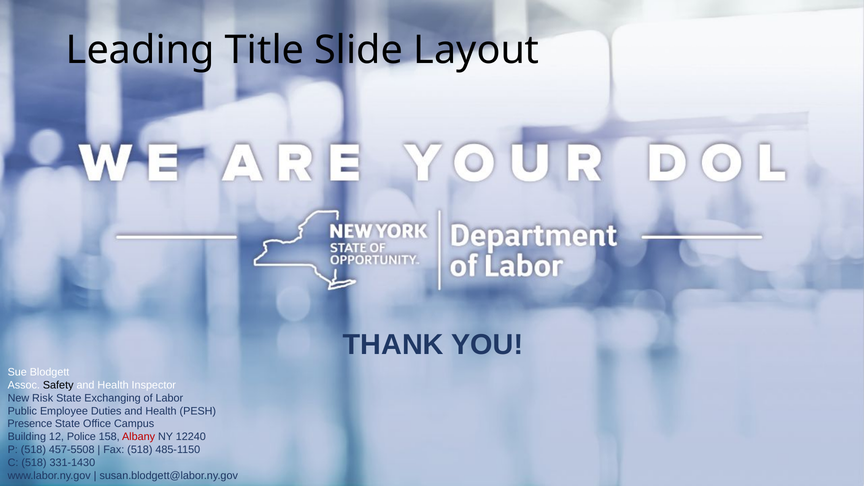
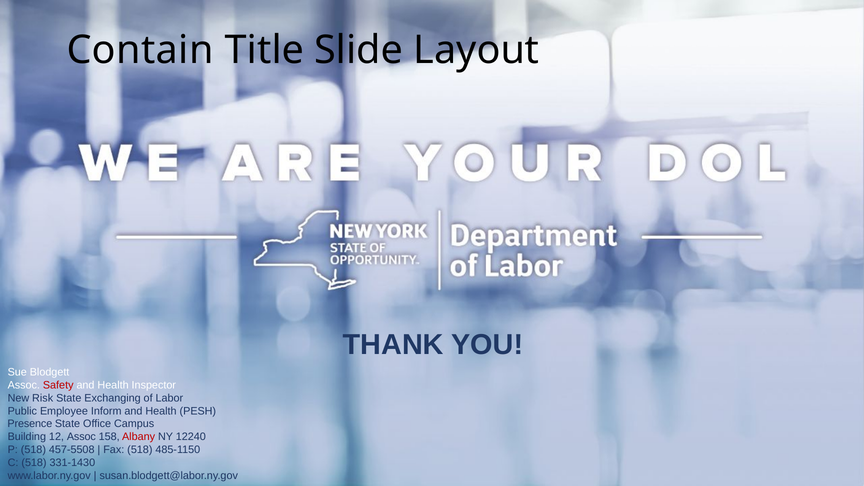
Leading: Leading -> Contain (140, 50)
Safety colour: black -> red (58, 385)
Duties: Duties -> Inform (106, 411)
12 Police: Police -> Assoc (81, 437)
